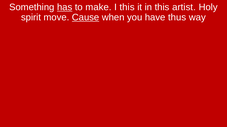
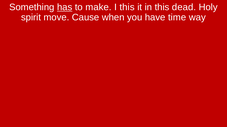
artist: artist -> dead (184, 7)
Cause underline: present -> none (86, 17)
thus: thus -> time (177, 17)
